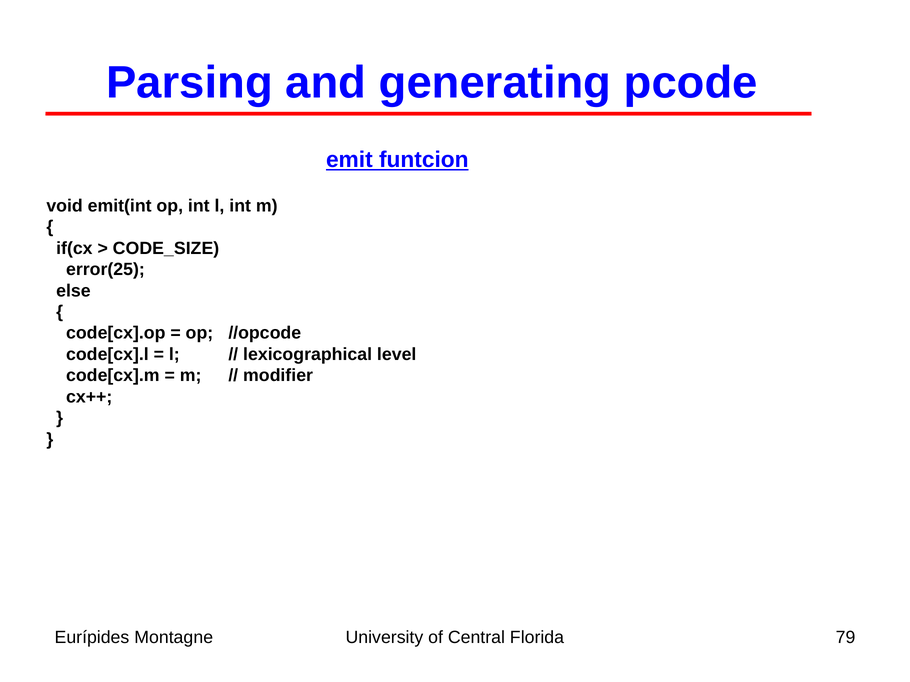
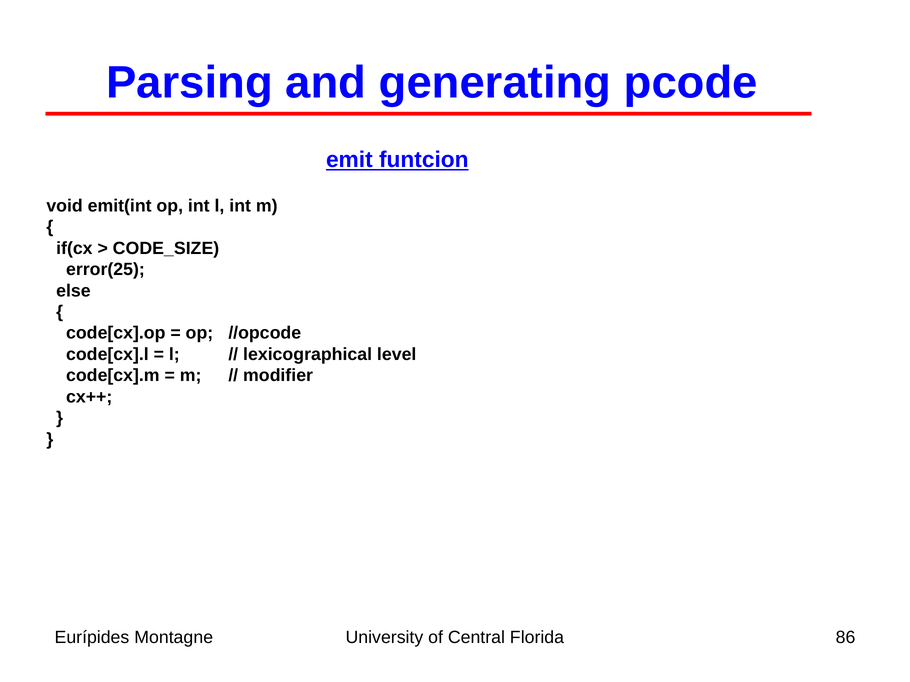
79: 79 -> 86 (846, 638)
